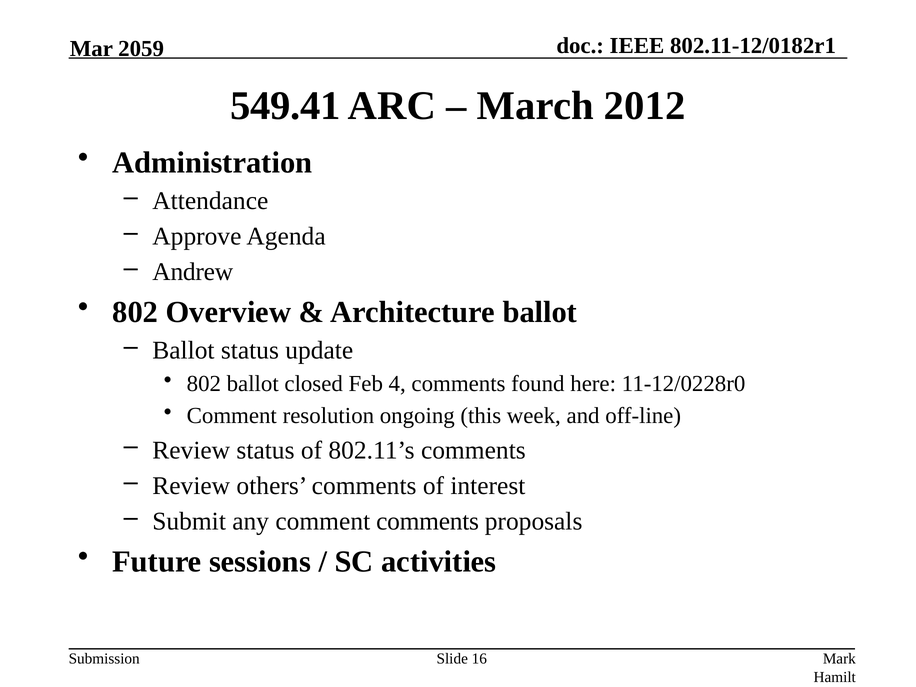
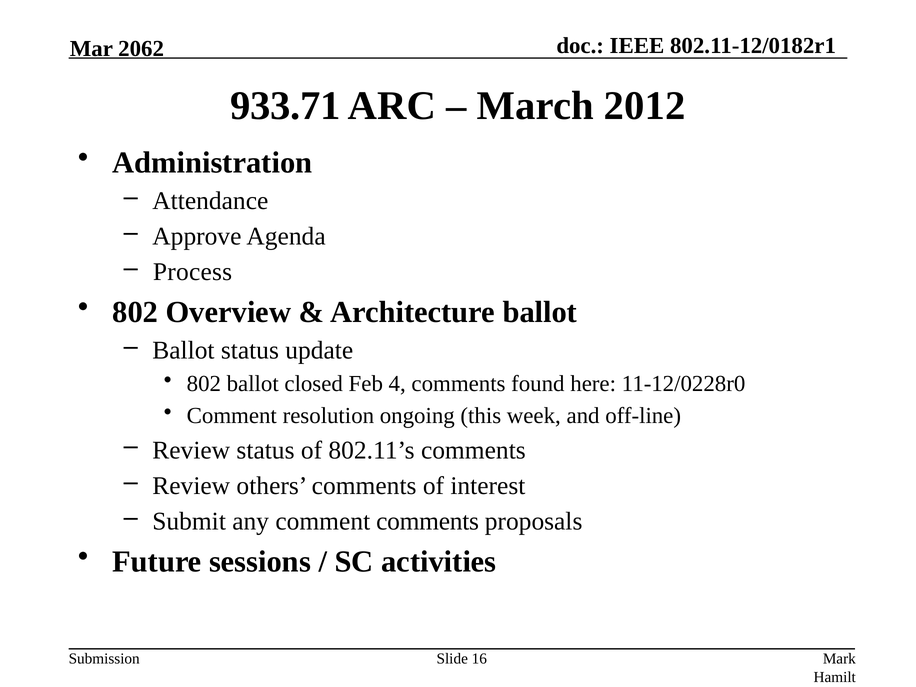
2059: 2059 -> 2062 (141, 49)
549.41: 549.41 -> 933.71 (285, 106)
Andrew: Andrew -> Process (193, 272)
